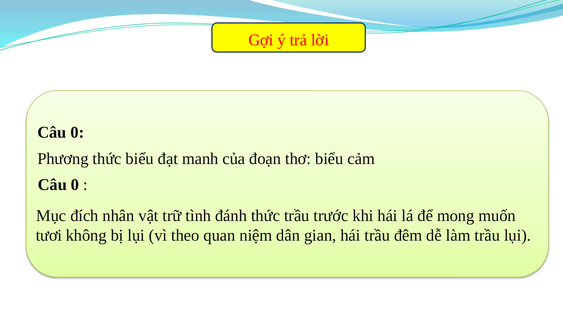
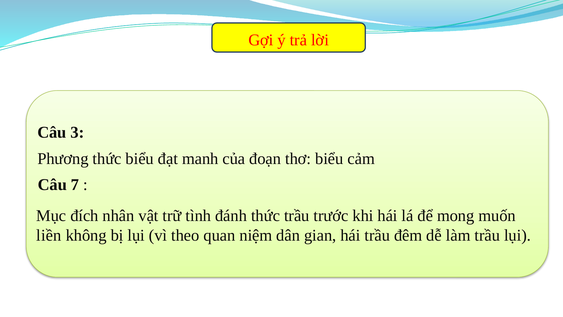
0: 0 -> 3 (77, 132)
0: 0 -> 7 (75, 185)
tươi: tươi -> liền (49, 235)
